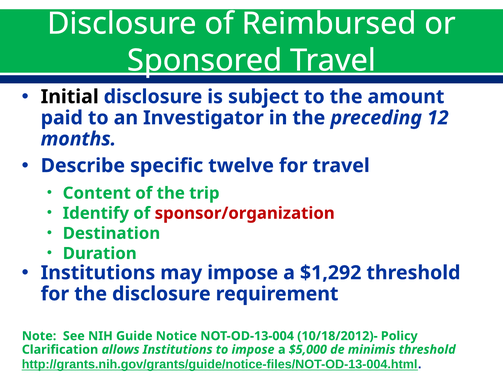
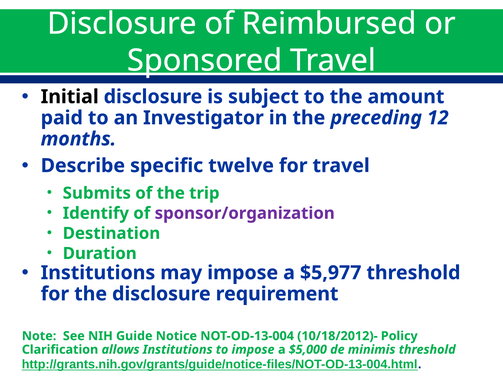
Content: Content -> Submits (97, 193)
sponsor/organization colour: red -> purple (245, 213)
$1,292: $1,292 -> $5,977 (331, 273)
